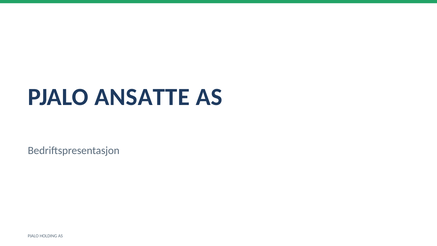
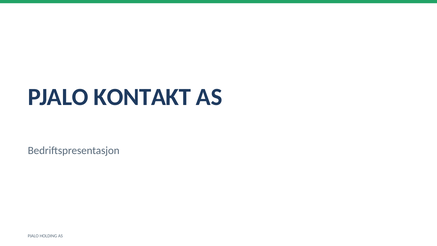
ANSATTE: ANSATTE -> KONTAKT (142, 97)
